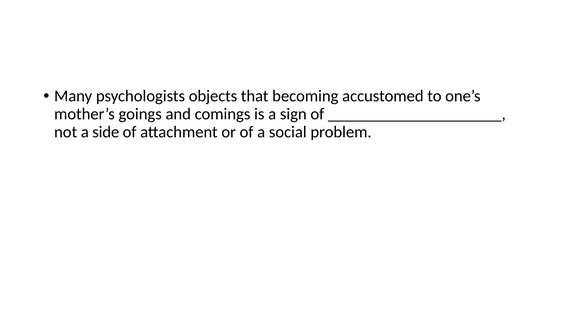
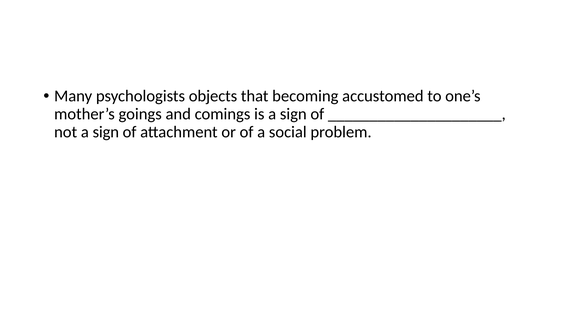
not a side: side -> sign (106, 132)
